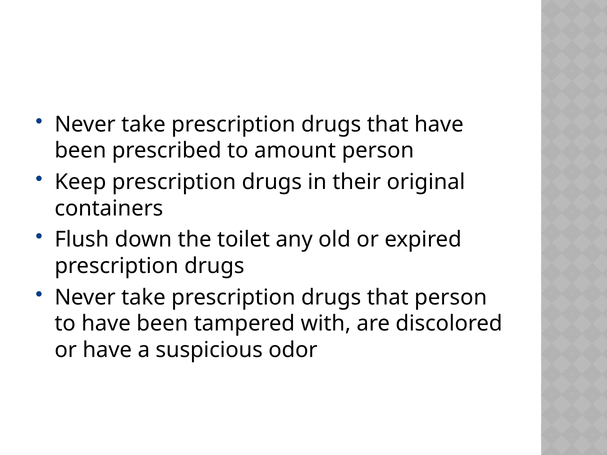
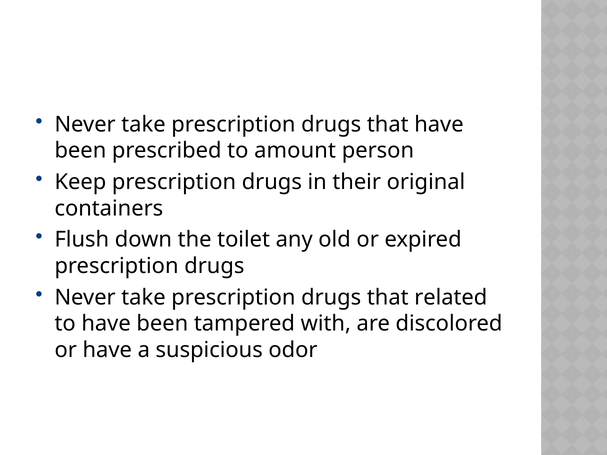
that person: person -> related (451, 297)
